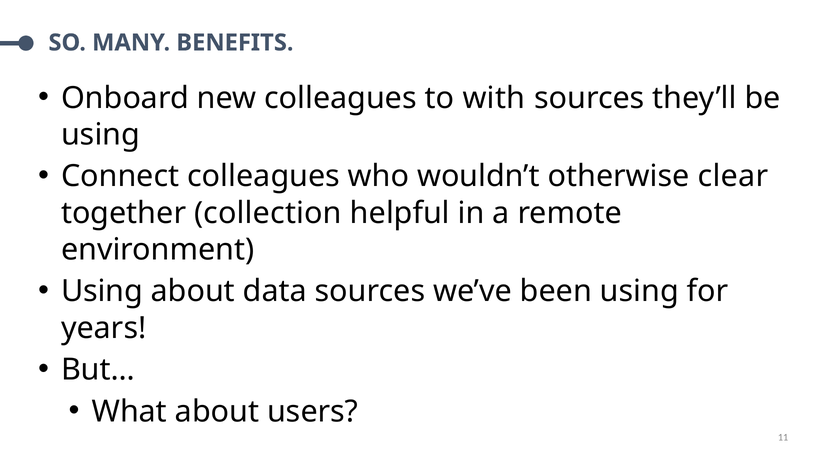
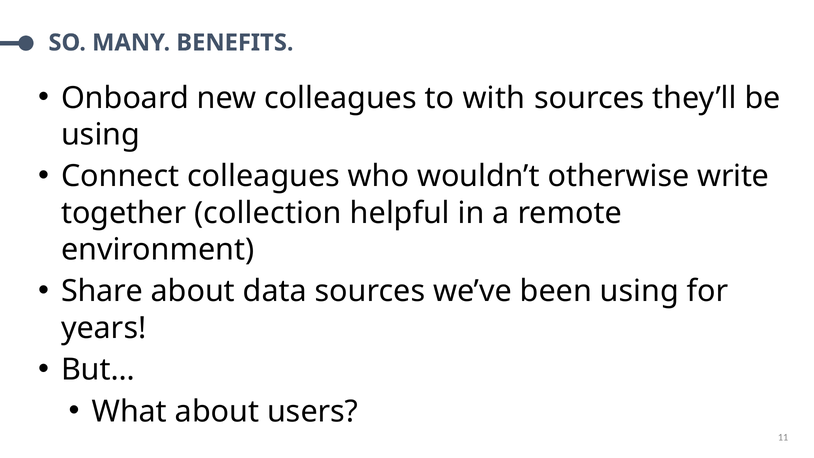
clear: clear -> write (733, 176)
Using: Using -> Share (102, 291)
